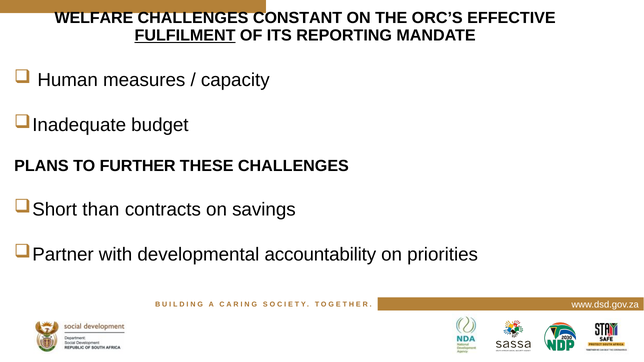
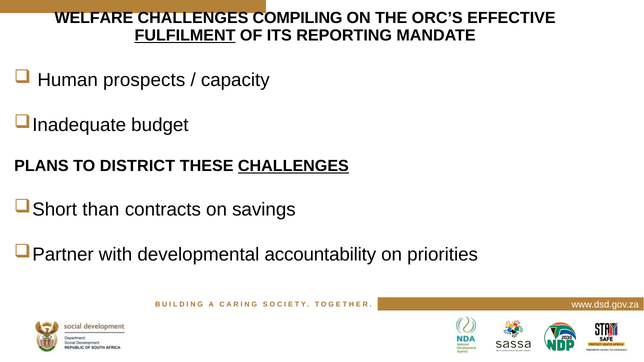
CONSTANT: CONSTANT -> COMPILING (298, 18)
measures: measures -> prospects (144, 80)
FURTHER: FURTHER -> DISTRICT (137, 166)
CHALLENGES underline: none -> present (293, 166)
